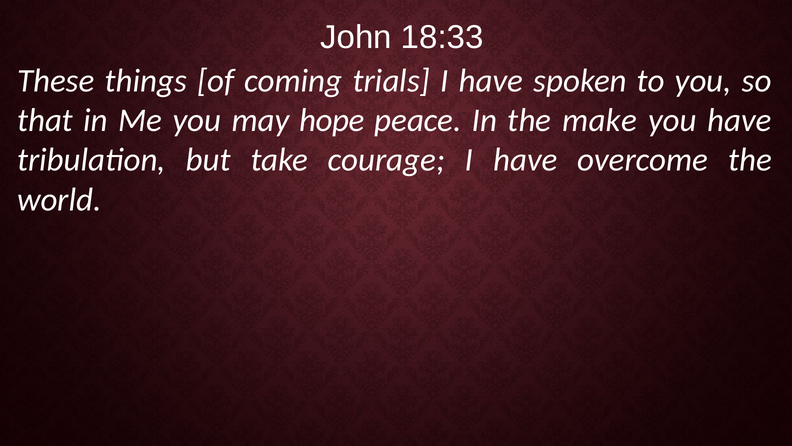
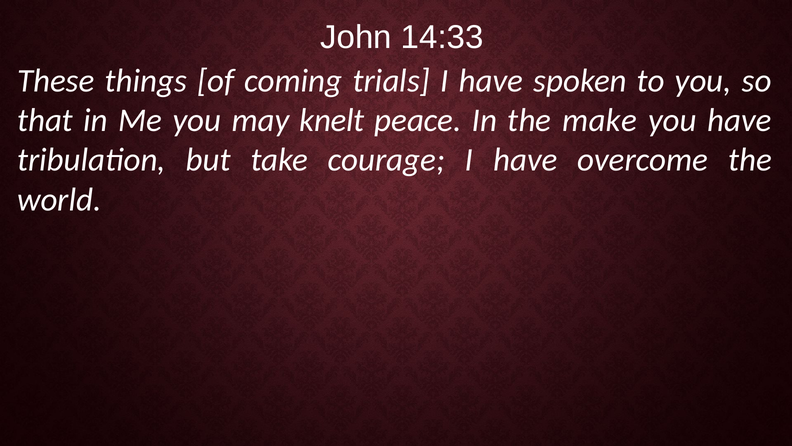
18:33: 18:33 -> 14:33 (442, 37)
hope: hope -> knelt (332, 120)
